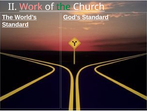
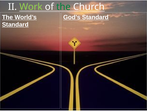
Work colour: pink -> light green (31, 7)
